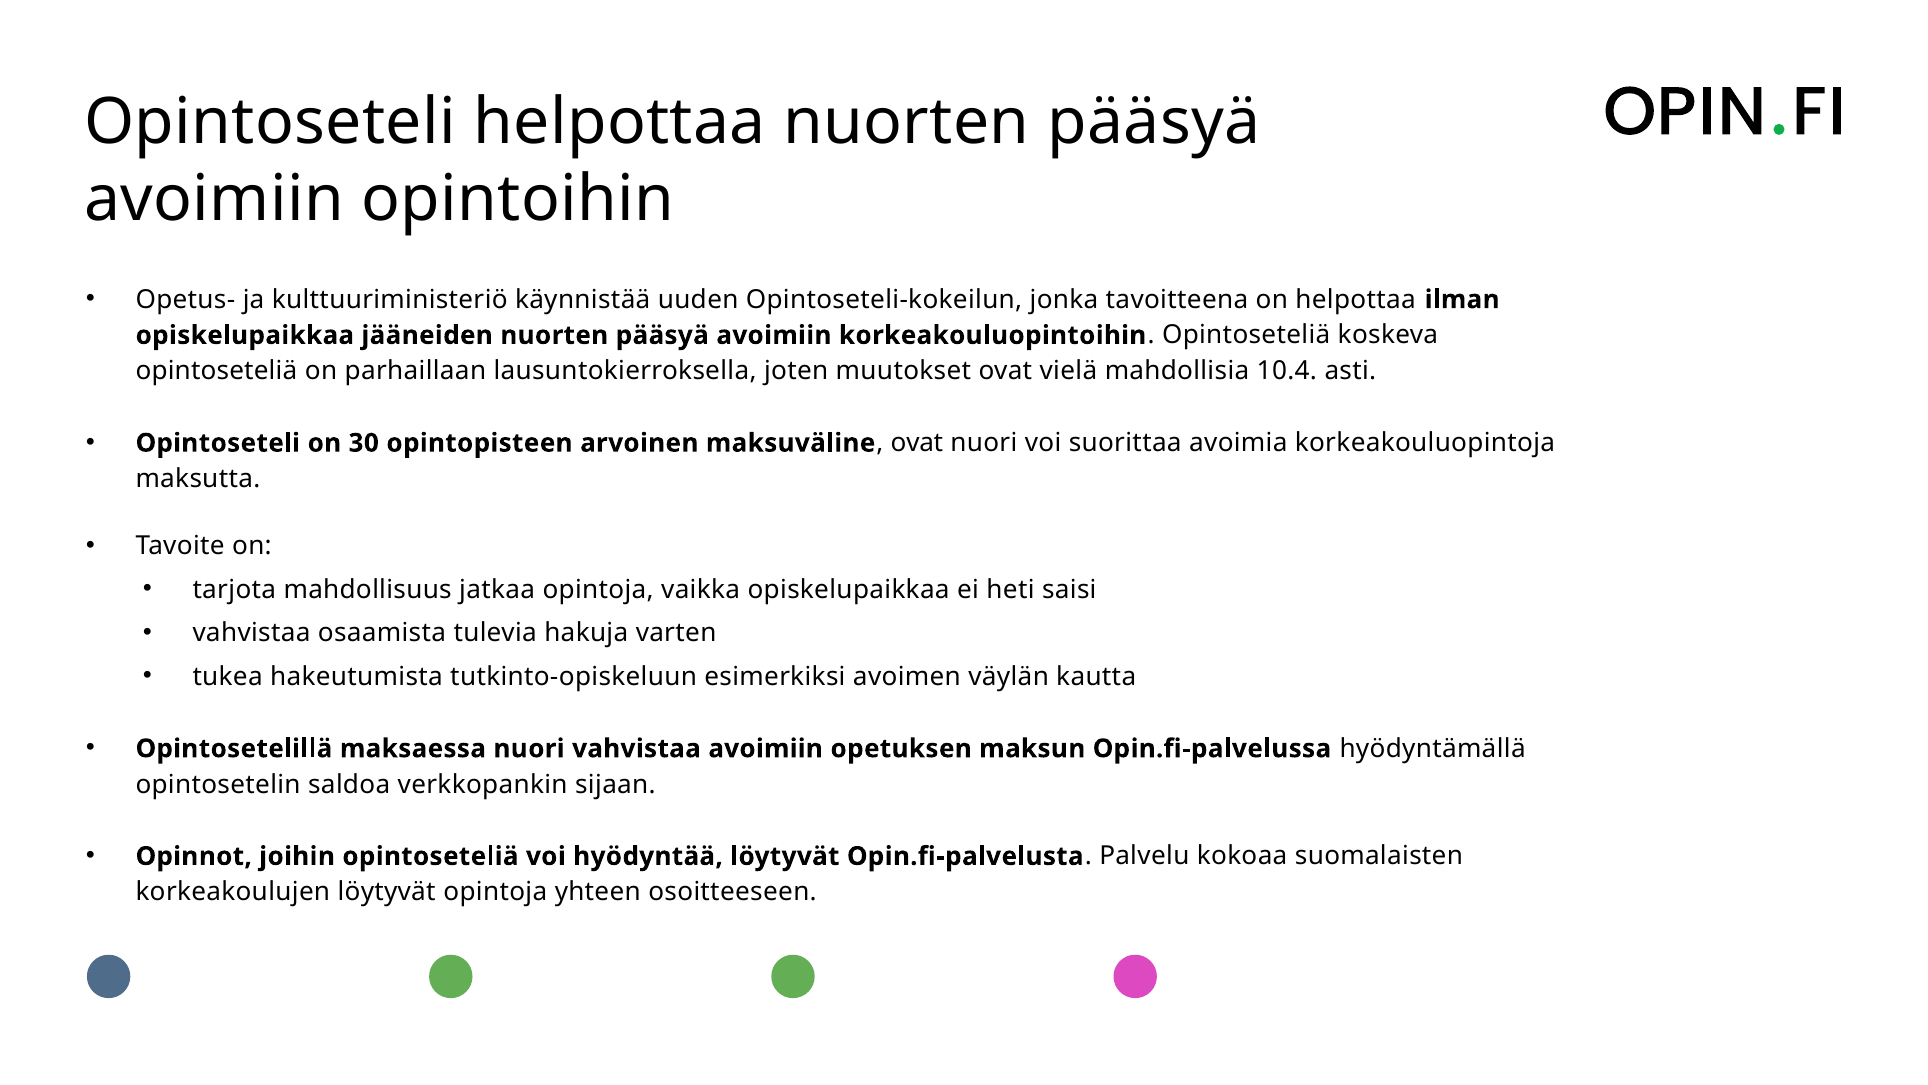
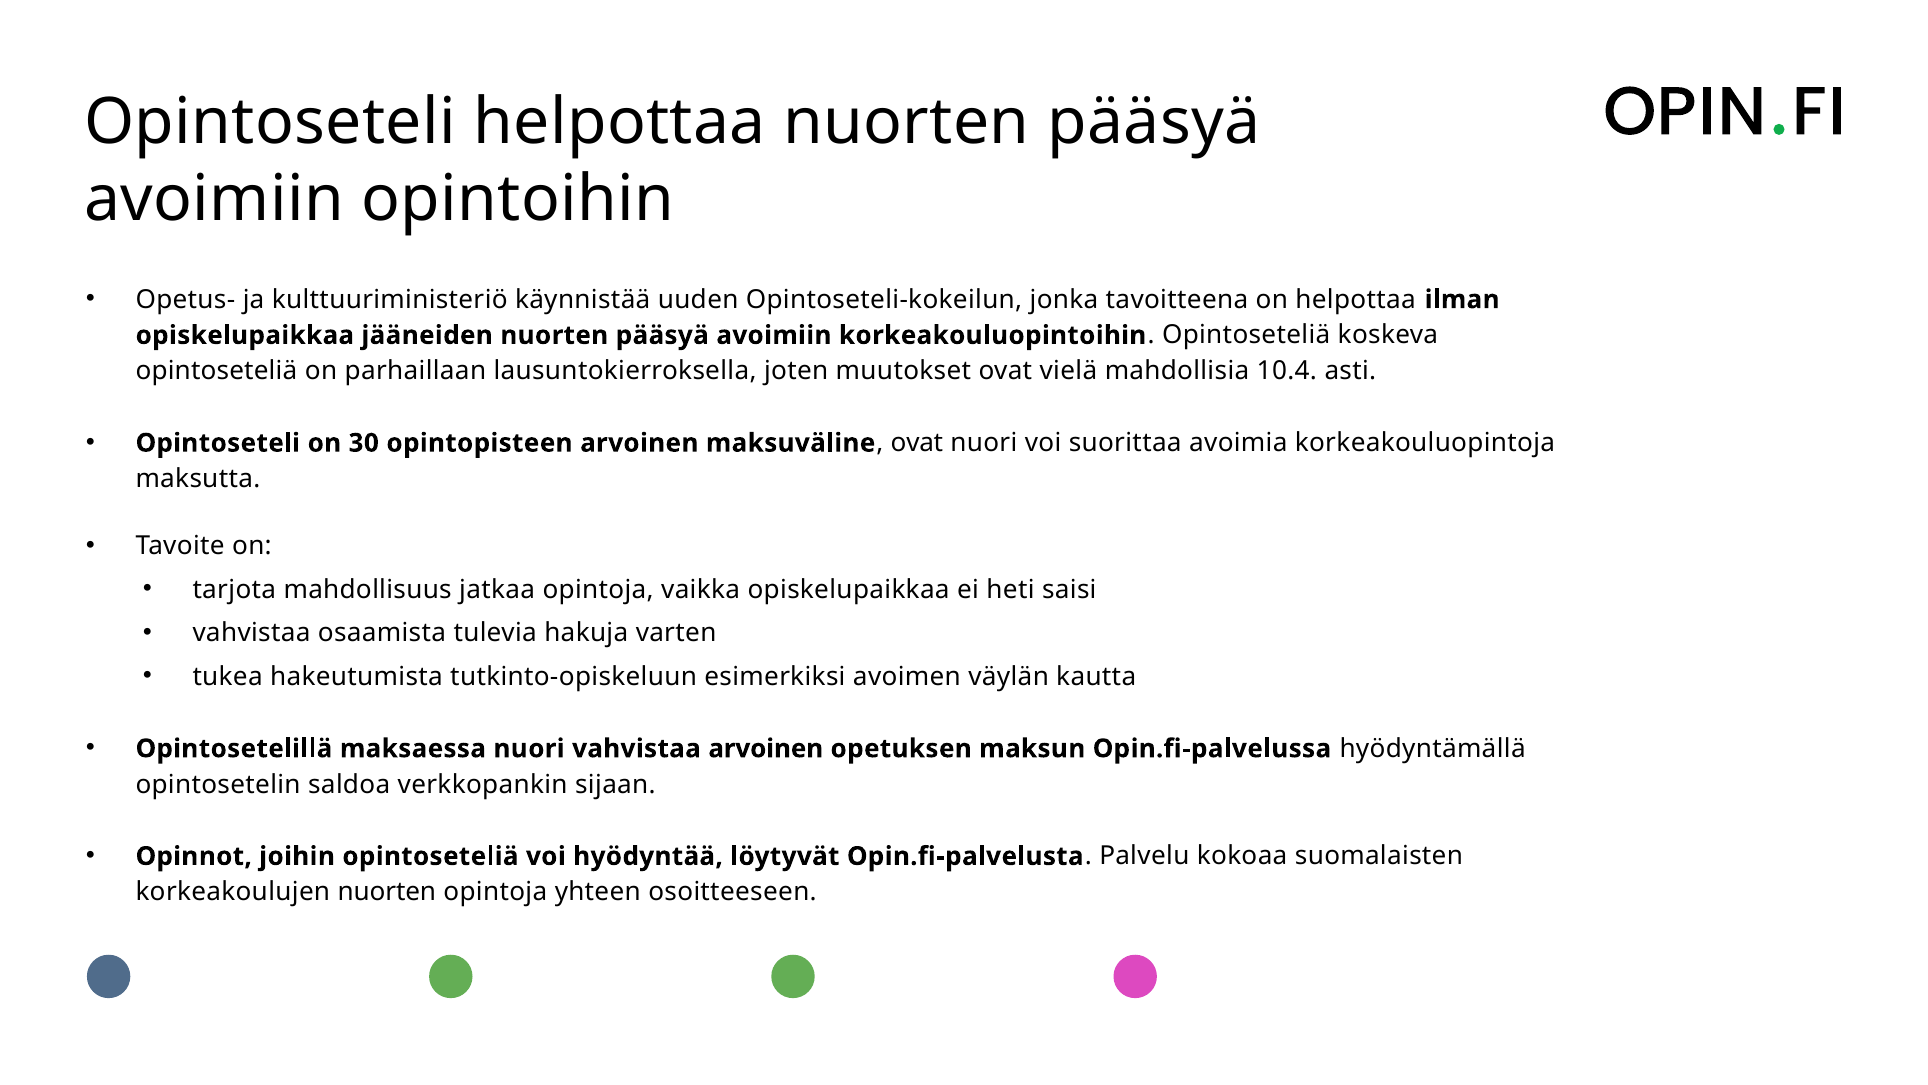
vahvistaa avoimiin: avoimiin -> arvoinen (766, 748)
korkeakoulujen löytyvät: löytyvät -> nuorten (387, 892)
